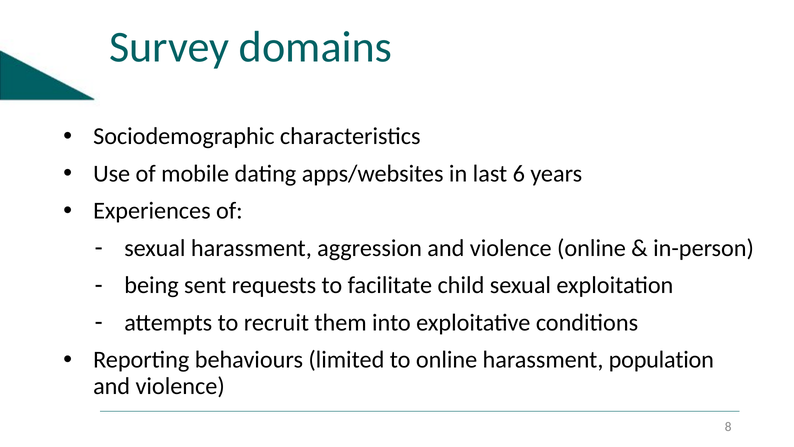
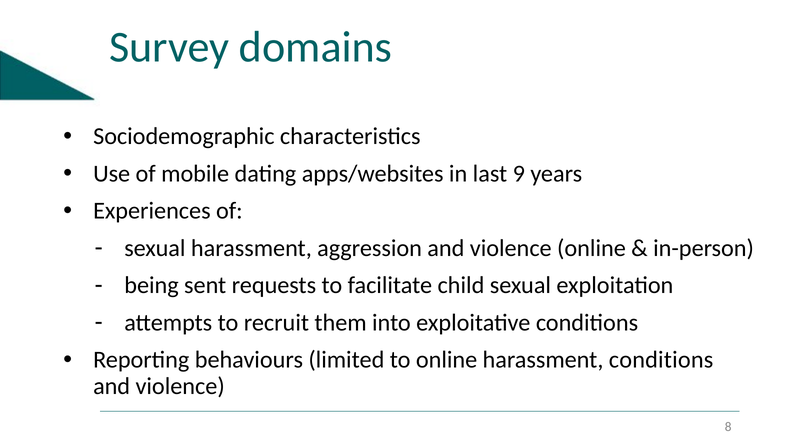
6: 6 -> 9 (519, 173)
harassment population: population -> conditions (661, 360)
